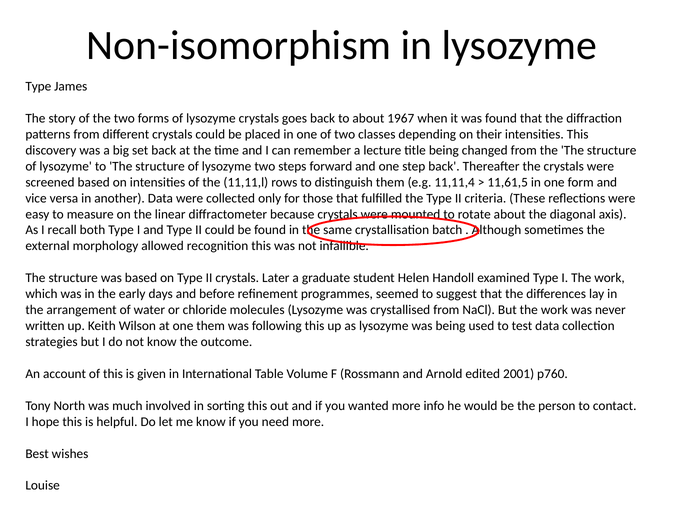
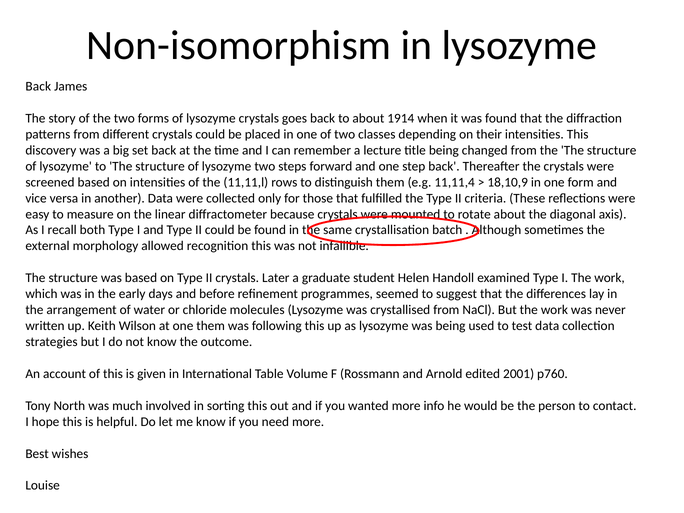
Type: Type -> Back (38, 86)
1967: 1967 -> 1914 (401, 118)
11,61,5: 11,61,5 -> 18,10,9 (508, 182)
